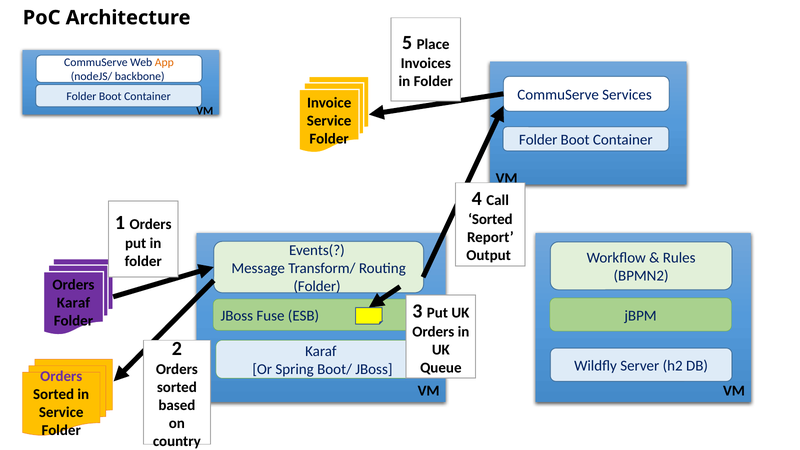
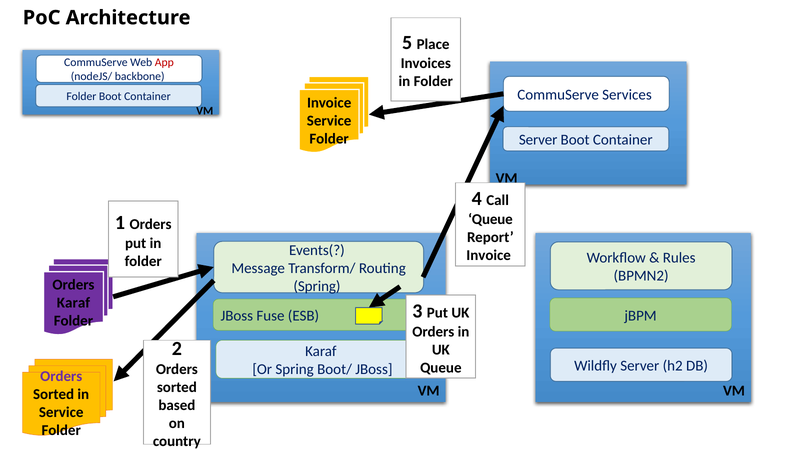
App colour: orange -> red (164, 63)
Folder: Folder -> Server (538, 140)
Sorted: Sorted -> Queue (490, 219)
Output: Output -> Invoice (489, 255)
Folder: Folder -> Spring (317, 286)
